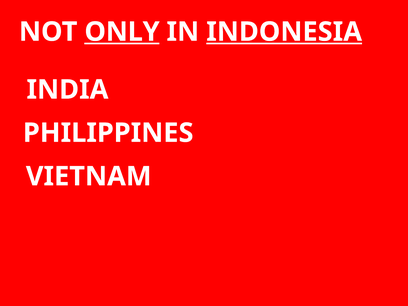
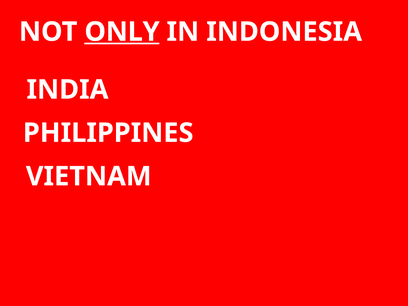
INDONESIA underline: present -> none (284, 32)
